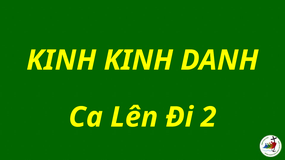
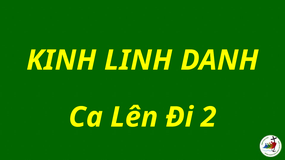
KINH KINH: KINH -> LINH (138, 60)
